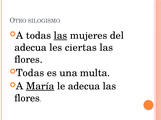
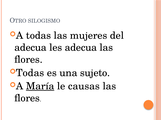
las underline: present -> none (60, 36)
les ciertas: ciertas -> adecua (81, 48)
multa: multa -> sujeto (95, 73)
le adecua: adecua -> causas (84, 87)
